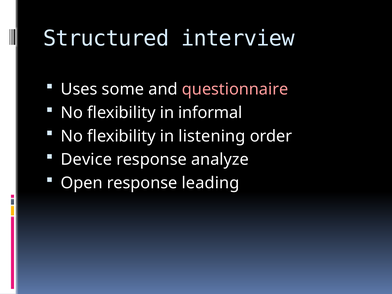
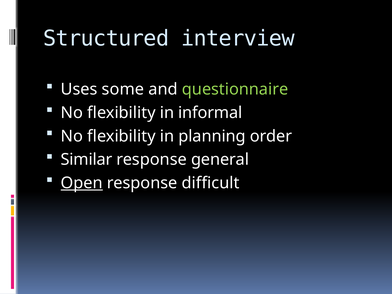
questionnaire colour: pink -> light green (235, 89)
listening: listening -> planning (212, 136)
Device: Device -> Similar (86, 160)
analyze: analyze -> general (220, 160)
Open underline: none -> present (82, 183)
leading: leading -> difficult (211, 183)
